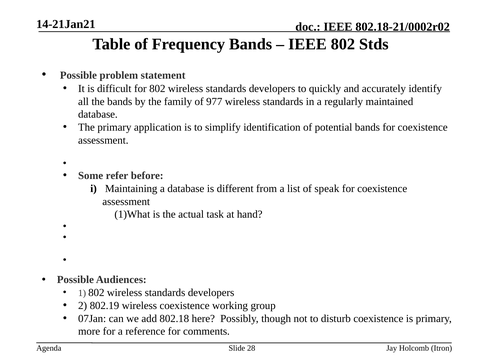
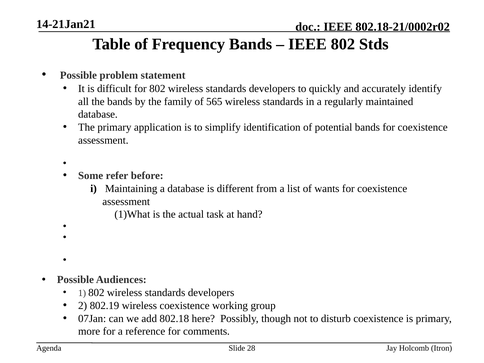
977: 977 -> 565 (214, 101)
speak: speak -> wants (327, 189)
